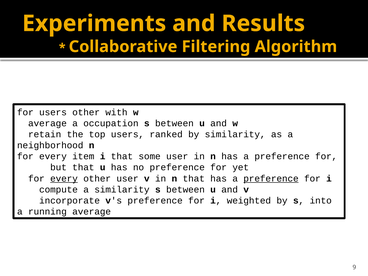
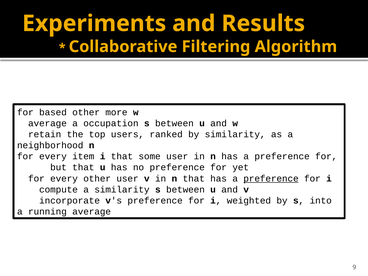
for users: users -> based (53, 112)
with: with -> more (116, 112)
every underline: present -> none (64, 178)
